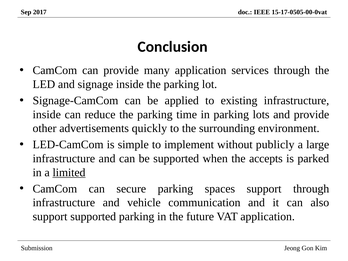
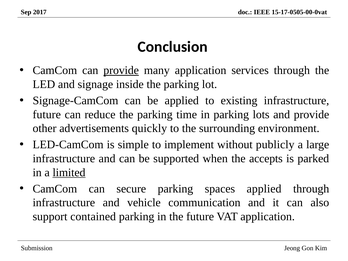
provide underline: none -> present (121, 70)
inside: inside -> future (47, 114)
spaces support: support -> applied (264, 189)
support supported: supported -> contained (93, 217)
